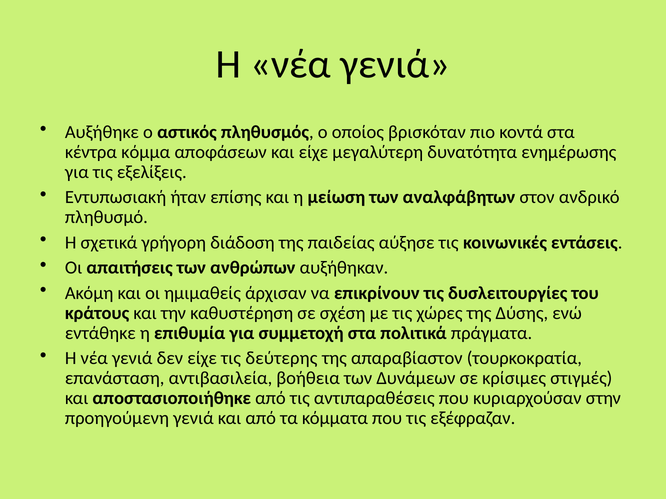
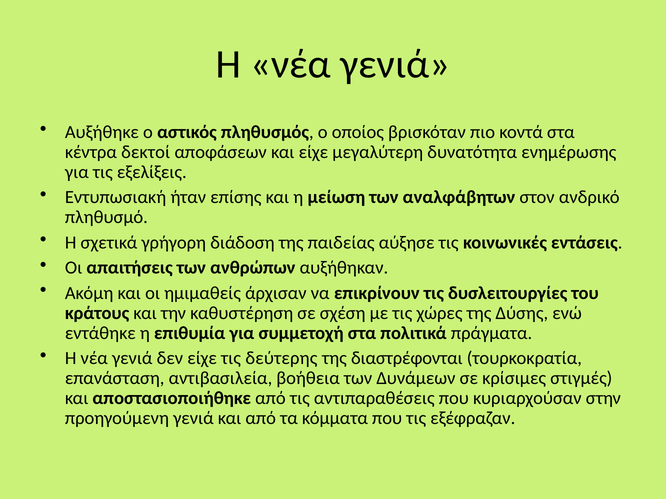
κόμμα: κόμμα -> δεκτοί (146, 152)
απαραβίαστον: απαραβίαστον -> διαστρέφονται (407, 359)
